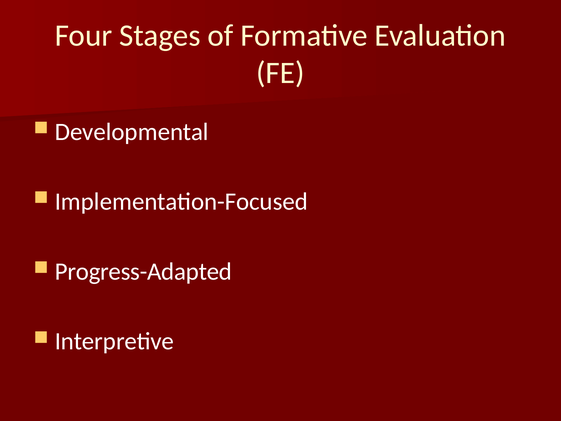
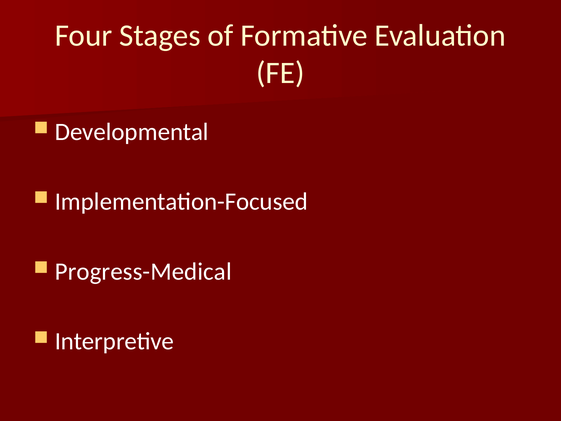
Progress-Adapted: Progress-Adapted -> Progress-Medical (143, 271)
